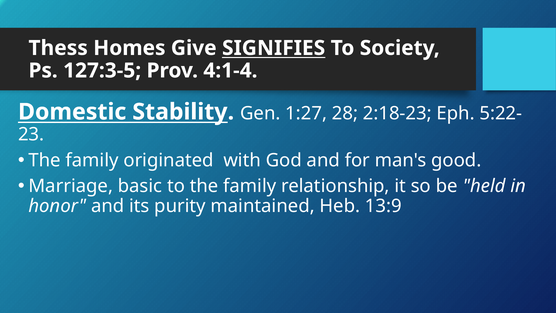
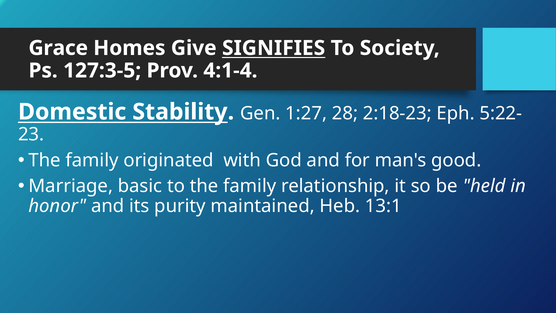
Thess: Thess -> Grace (58, 48)
13:9: 13:9 -> 13:1 (383, 206)
